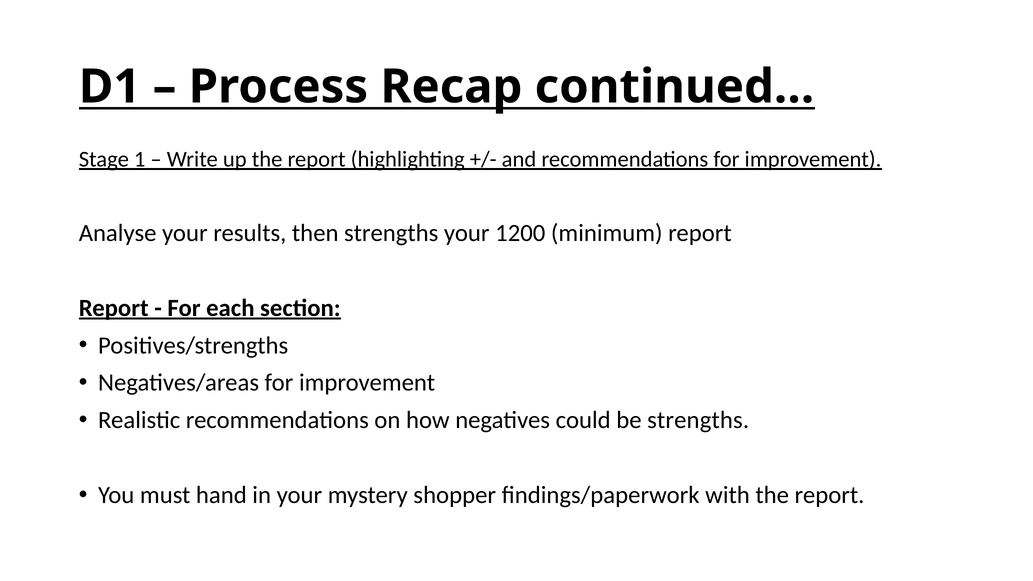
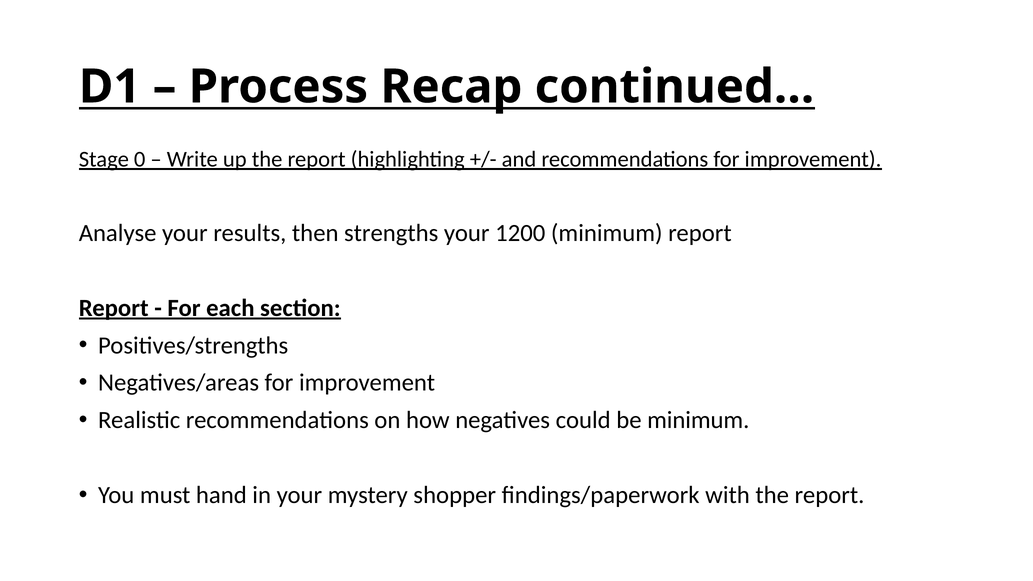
1: 1 -> 0 (140, 159)
be strengths: strengths -> minimum (698, 420)
